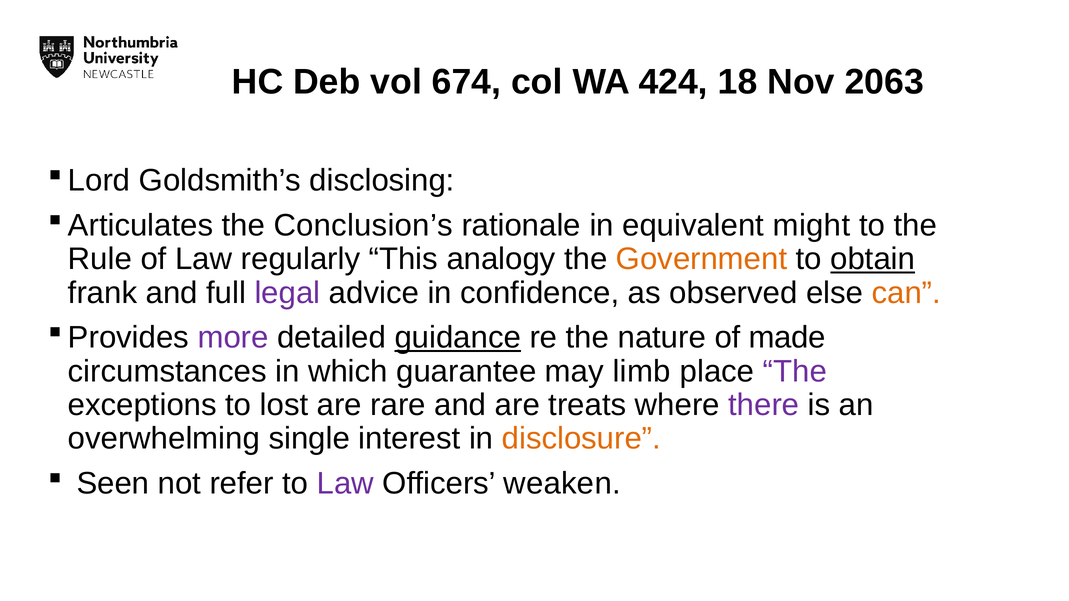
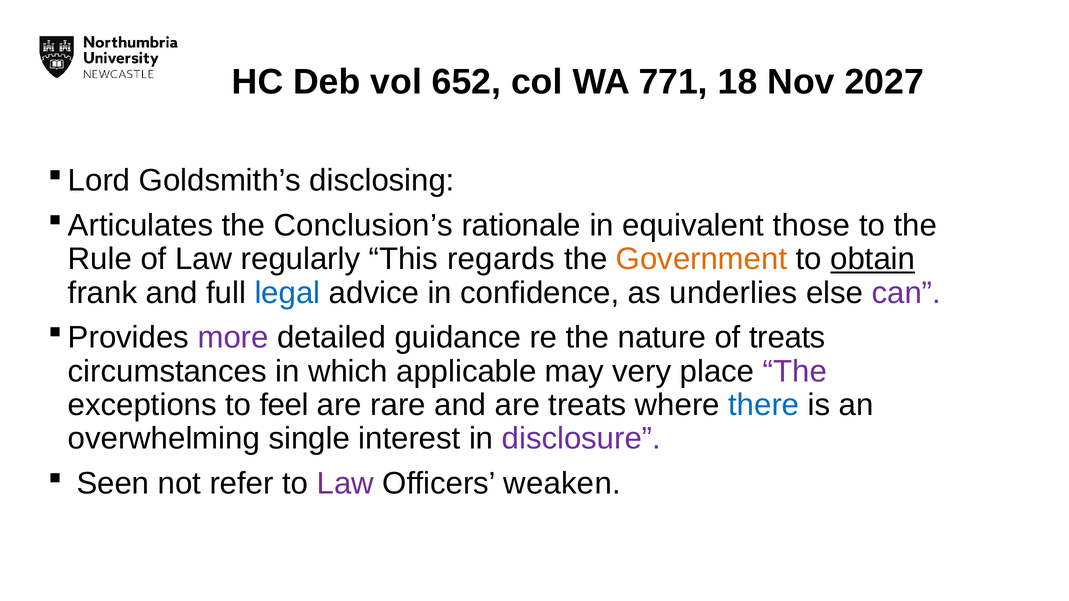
674: 674 -> 652 (467, 82)
424: 424 -> 771 (673, 82)
2063: 2063 -> 2027 (884, 82)
might: might -> those (812, 226)
analogy: analogy -> regards (501, 259)
legal colour: purple -> blue (287, 293)
observed: observed -> underlies (733, 293)
can colour: orange -> purple (906, 293)
guidance underline: present -> none (458, 338)
of made: made -> treats (787, 338)
guarantee: guarantee -> applicable (466, 371)
limb: limb -> very (642, 371)
lost: lost -> feel (284, 405)
there colour: purple -> blue (764, 405)
disclosure colour: orange -> purple (581, 439)
